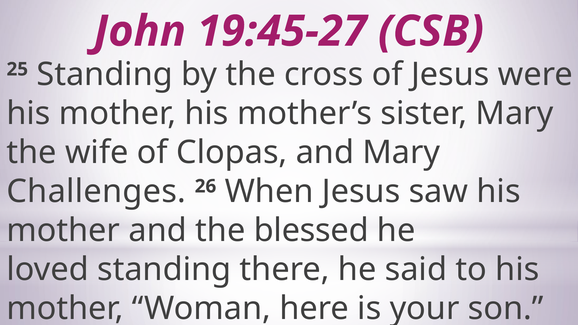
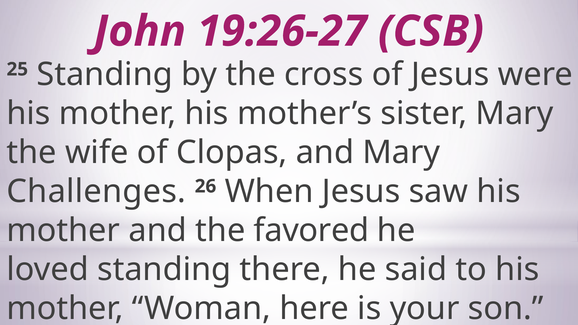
19:45-27: 19:45-27 -> 19:26-27 (282, 31)
blessed: blessed -> favored (311, 231)
